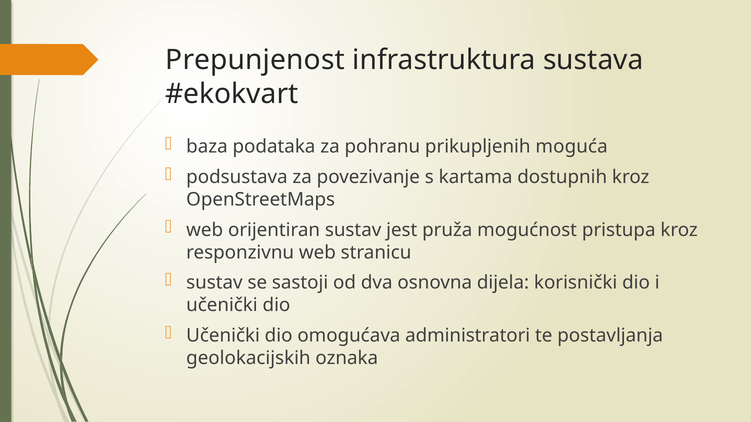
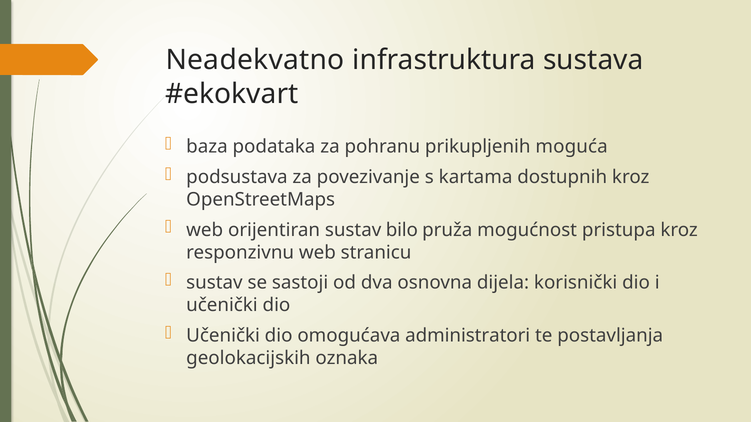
Prepunjenost: Prepunjenost -> Neadekvatno (255, 60)
jest: jest -> bilo (402, 230)
